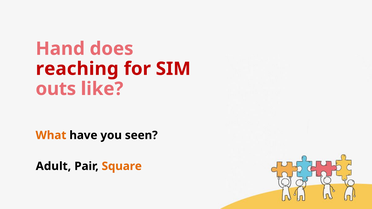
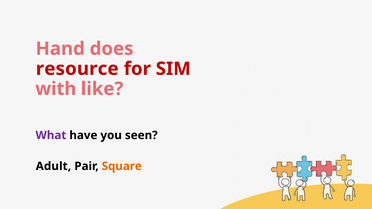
reaching: reaching -> resource (77, 69)
outs: outs -> with (56, 89)
What colour: orange -> purple (51, 135)
